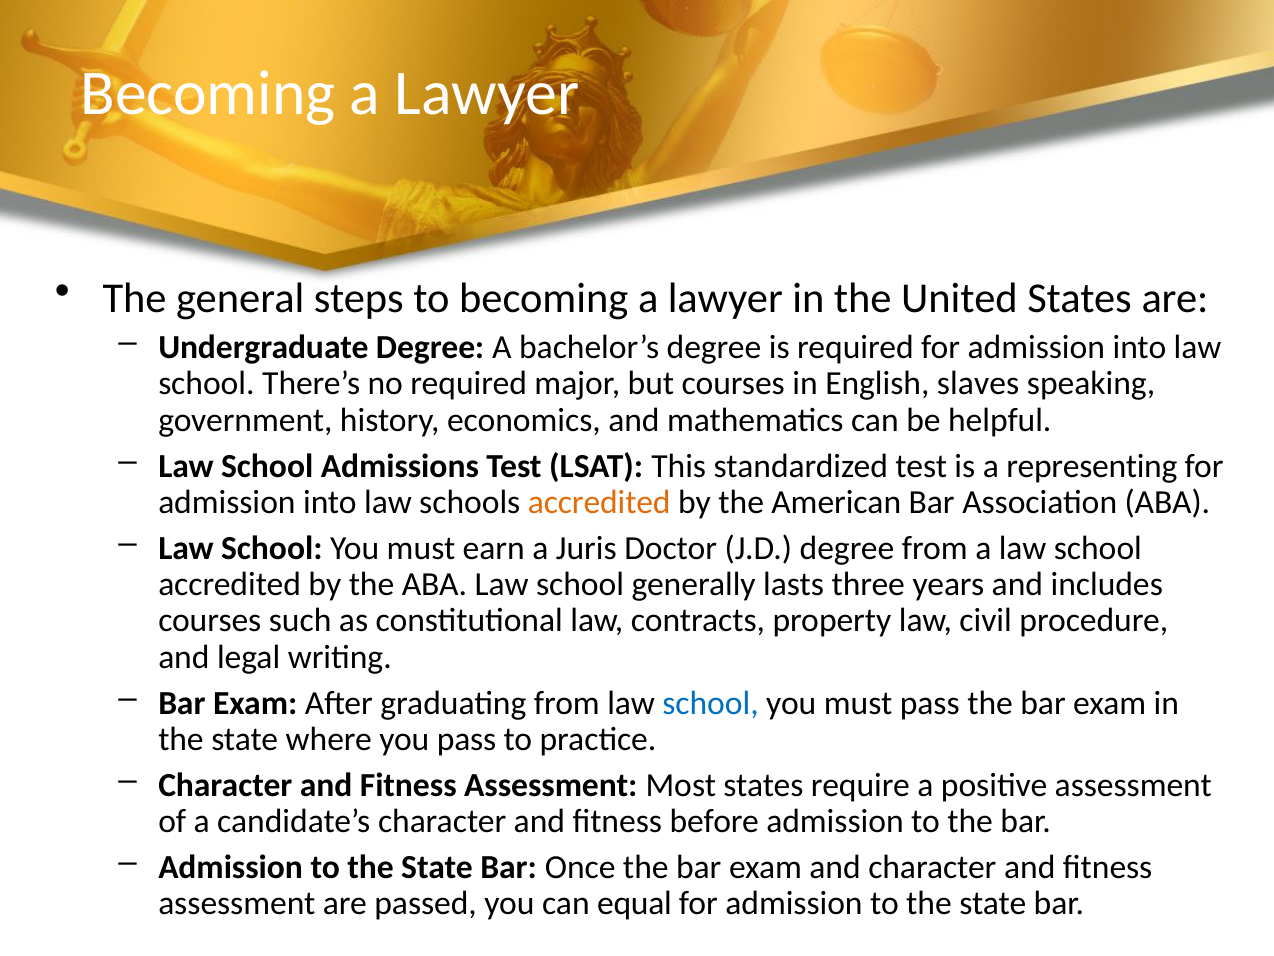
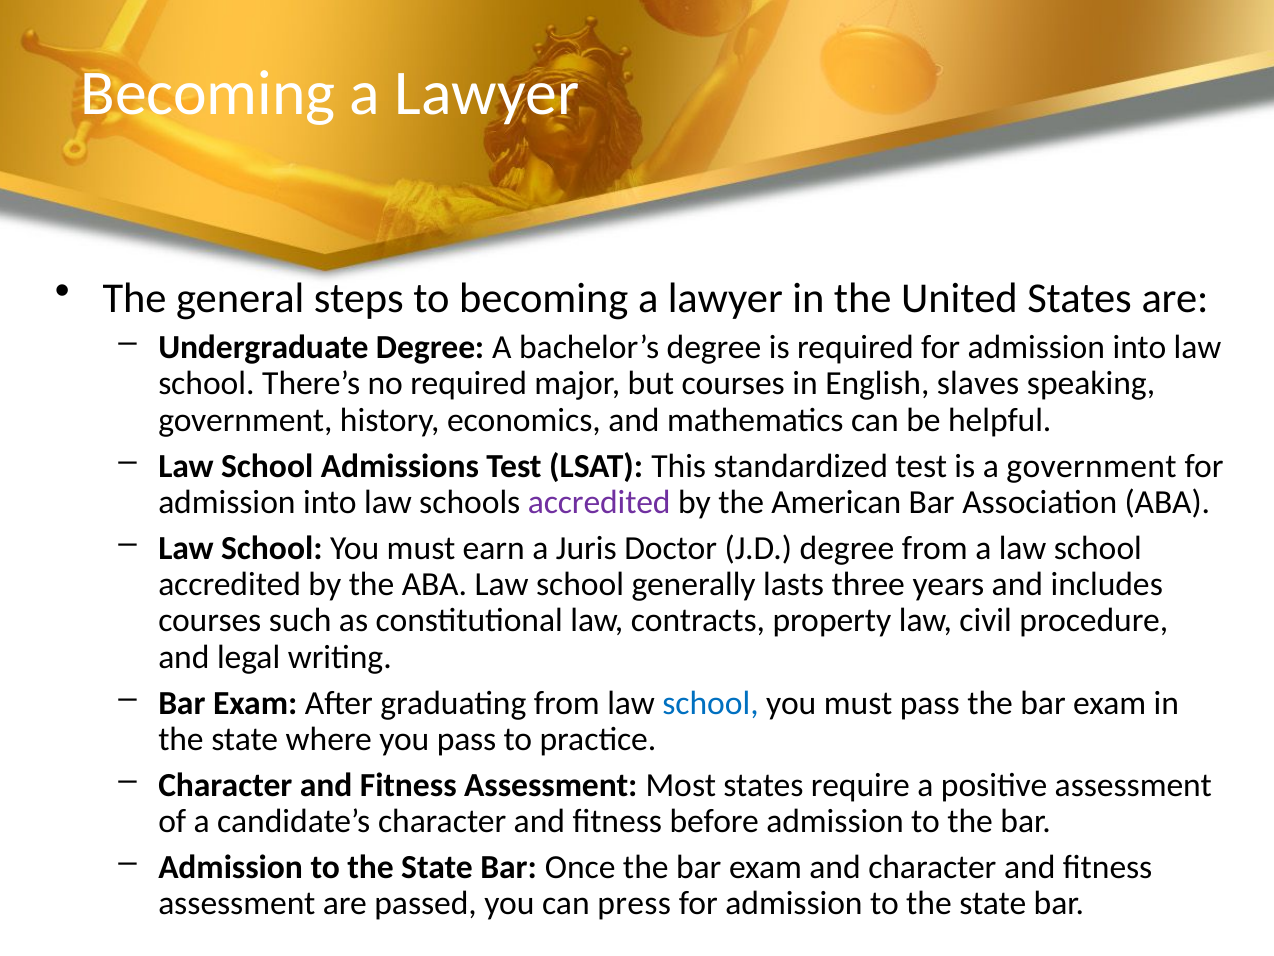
a representing: representing -> government (1092, 466)
accredited colour: orange -> purple (599, 502)
equal: equal -> press (634, 903)
